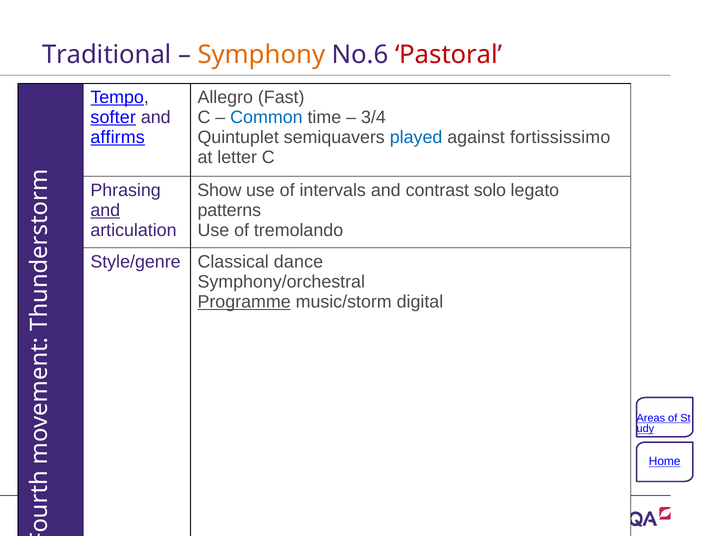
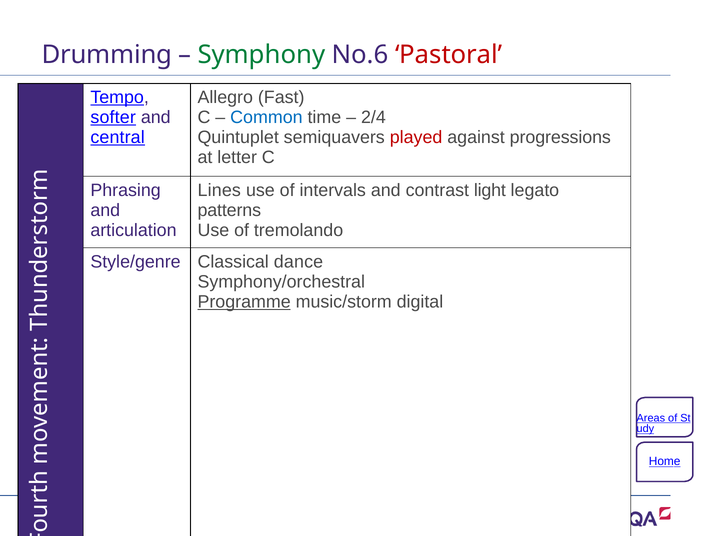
Traditional: Traditional -> Drumming (107, 55)
Symphony colour: orange -> green (261, 55)
3/4: 3/4 -> 2/4 (373, 117)
affirms: affirms -> central (118, 137)
played colour: blue -> red (416, 137)
fortississimo: fortississimo -> progressions (560, 137)
Show: Show -> Lines (219, 190)
solo: solo -> light (490, 190)
and underline: present -> none (105, 210)
